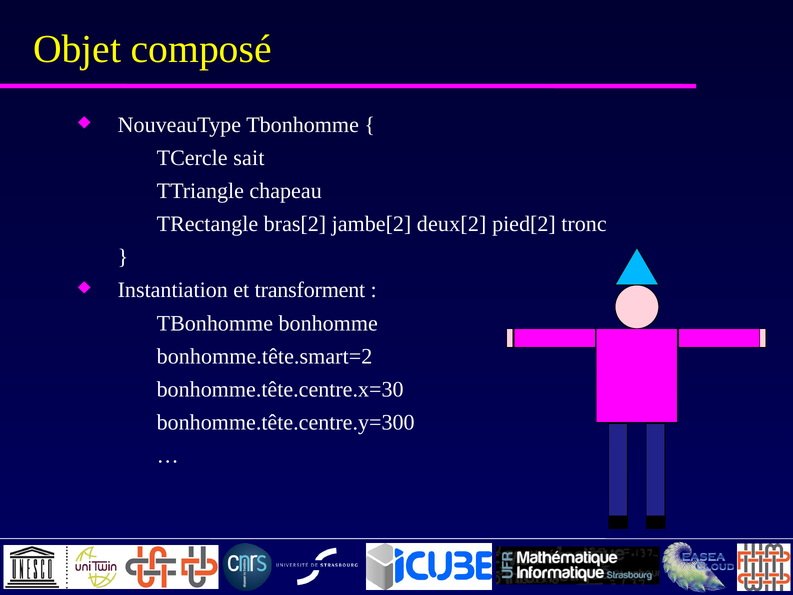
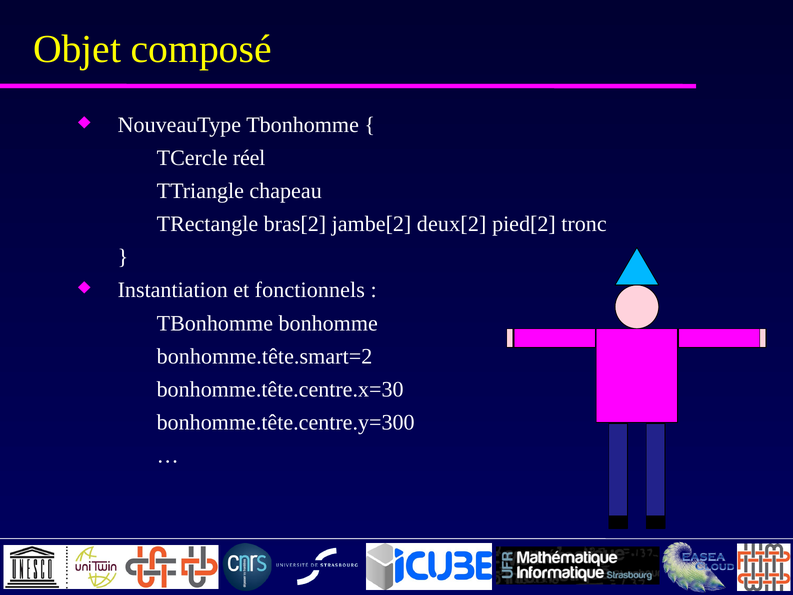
sait: sait -> réel (249, 158)
transforment: transforment -> fonctionnels (310, 290)
